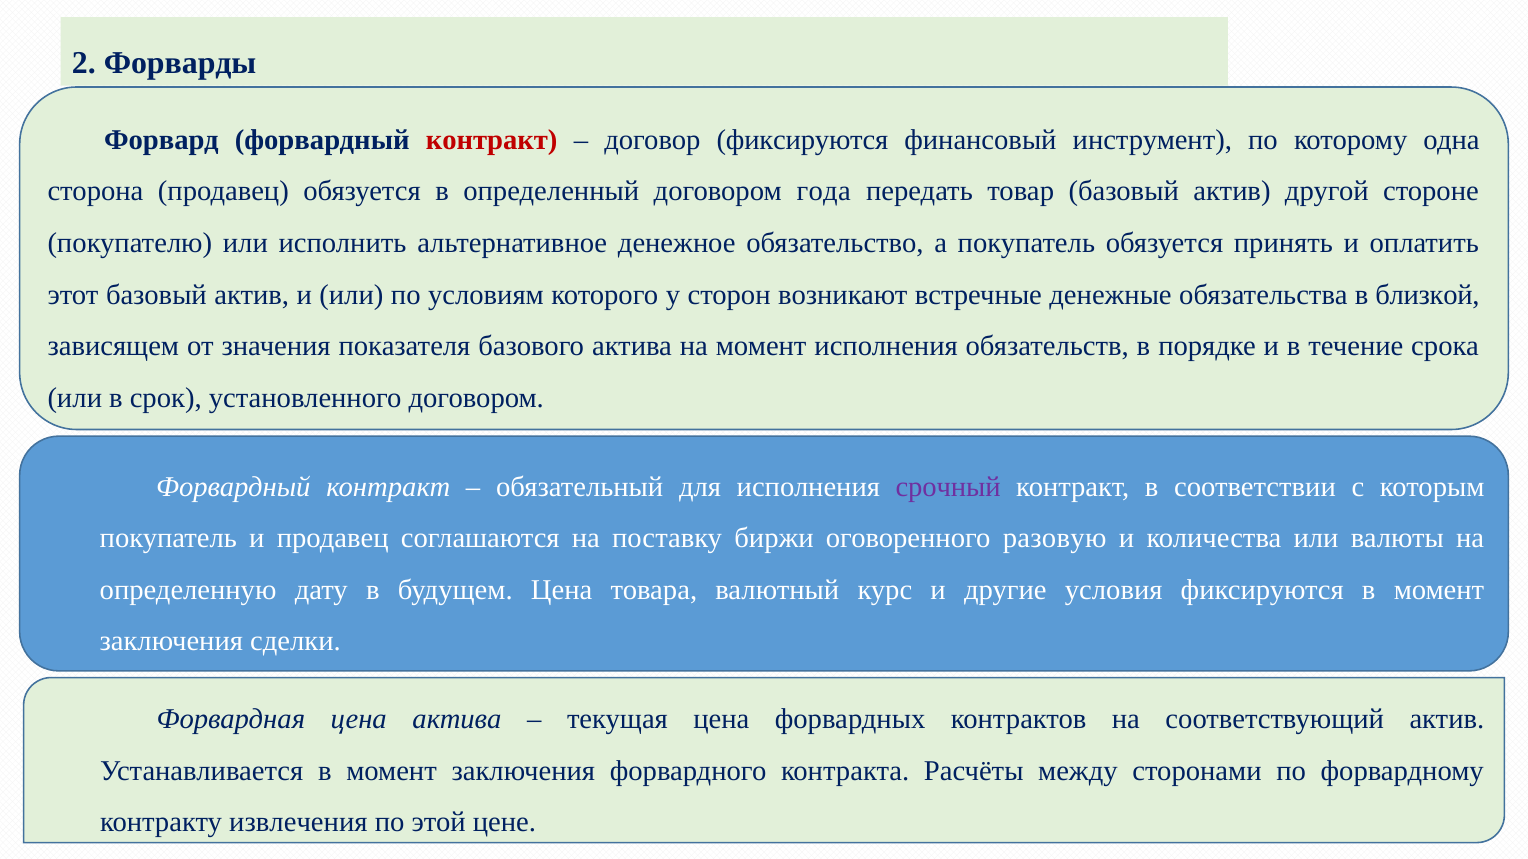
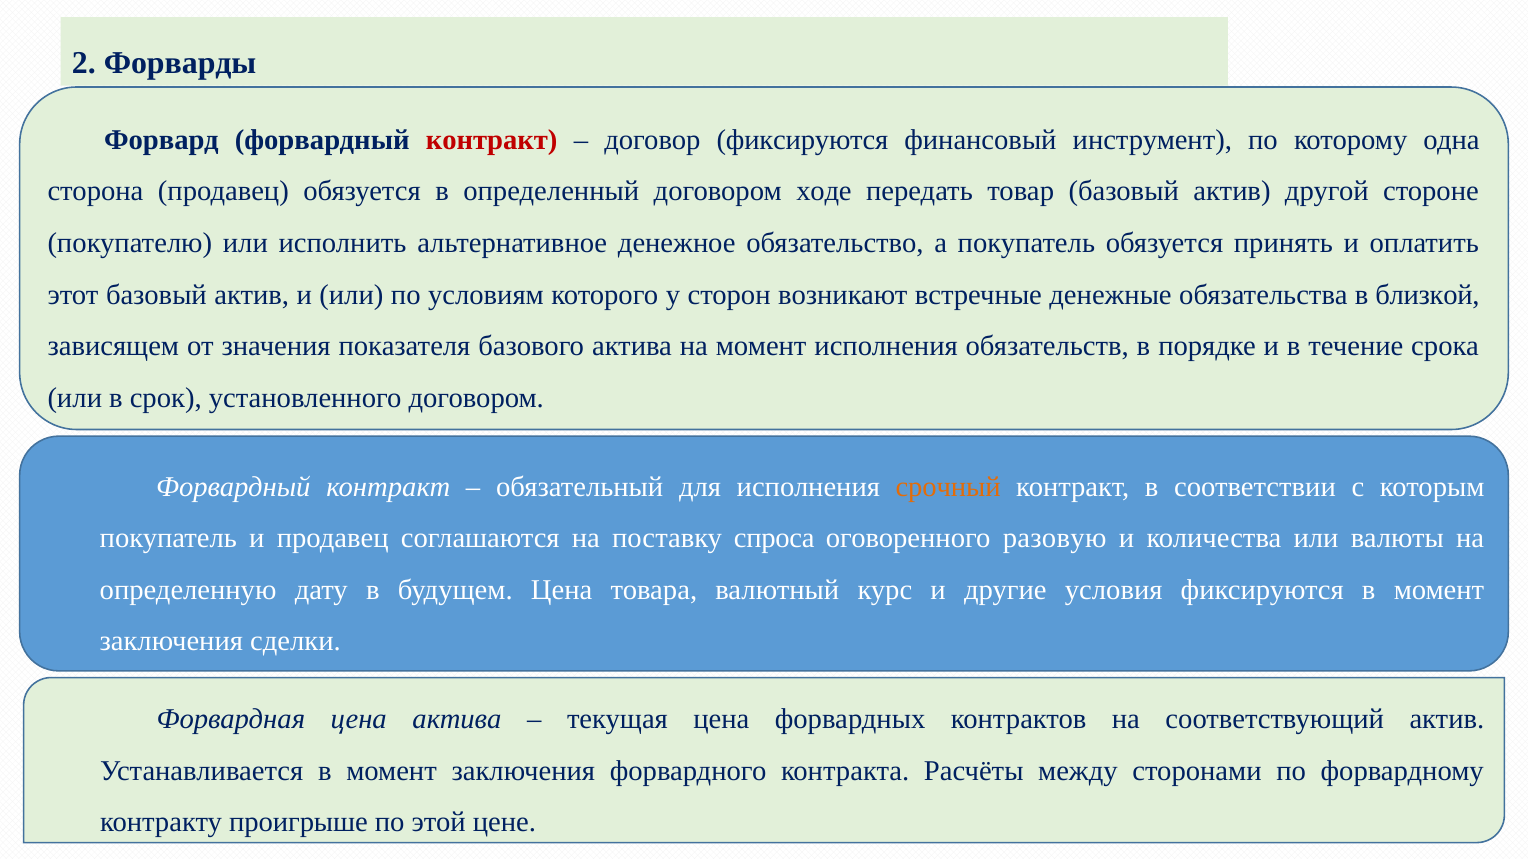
года: года -> ходе (824, 192)
срочный colour: purple -> orange (948, 487)
биржи: биржи -> спроса (774, 539)
извлечения: извлечения -> проигрыше (298, 823)
